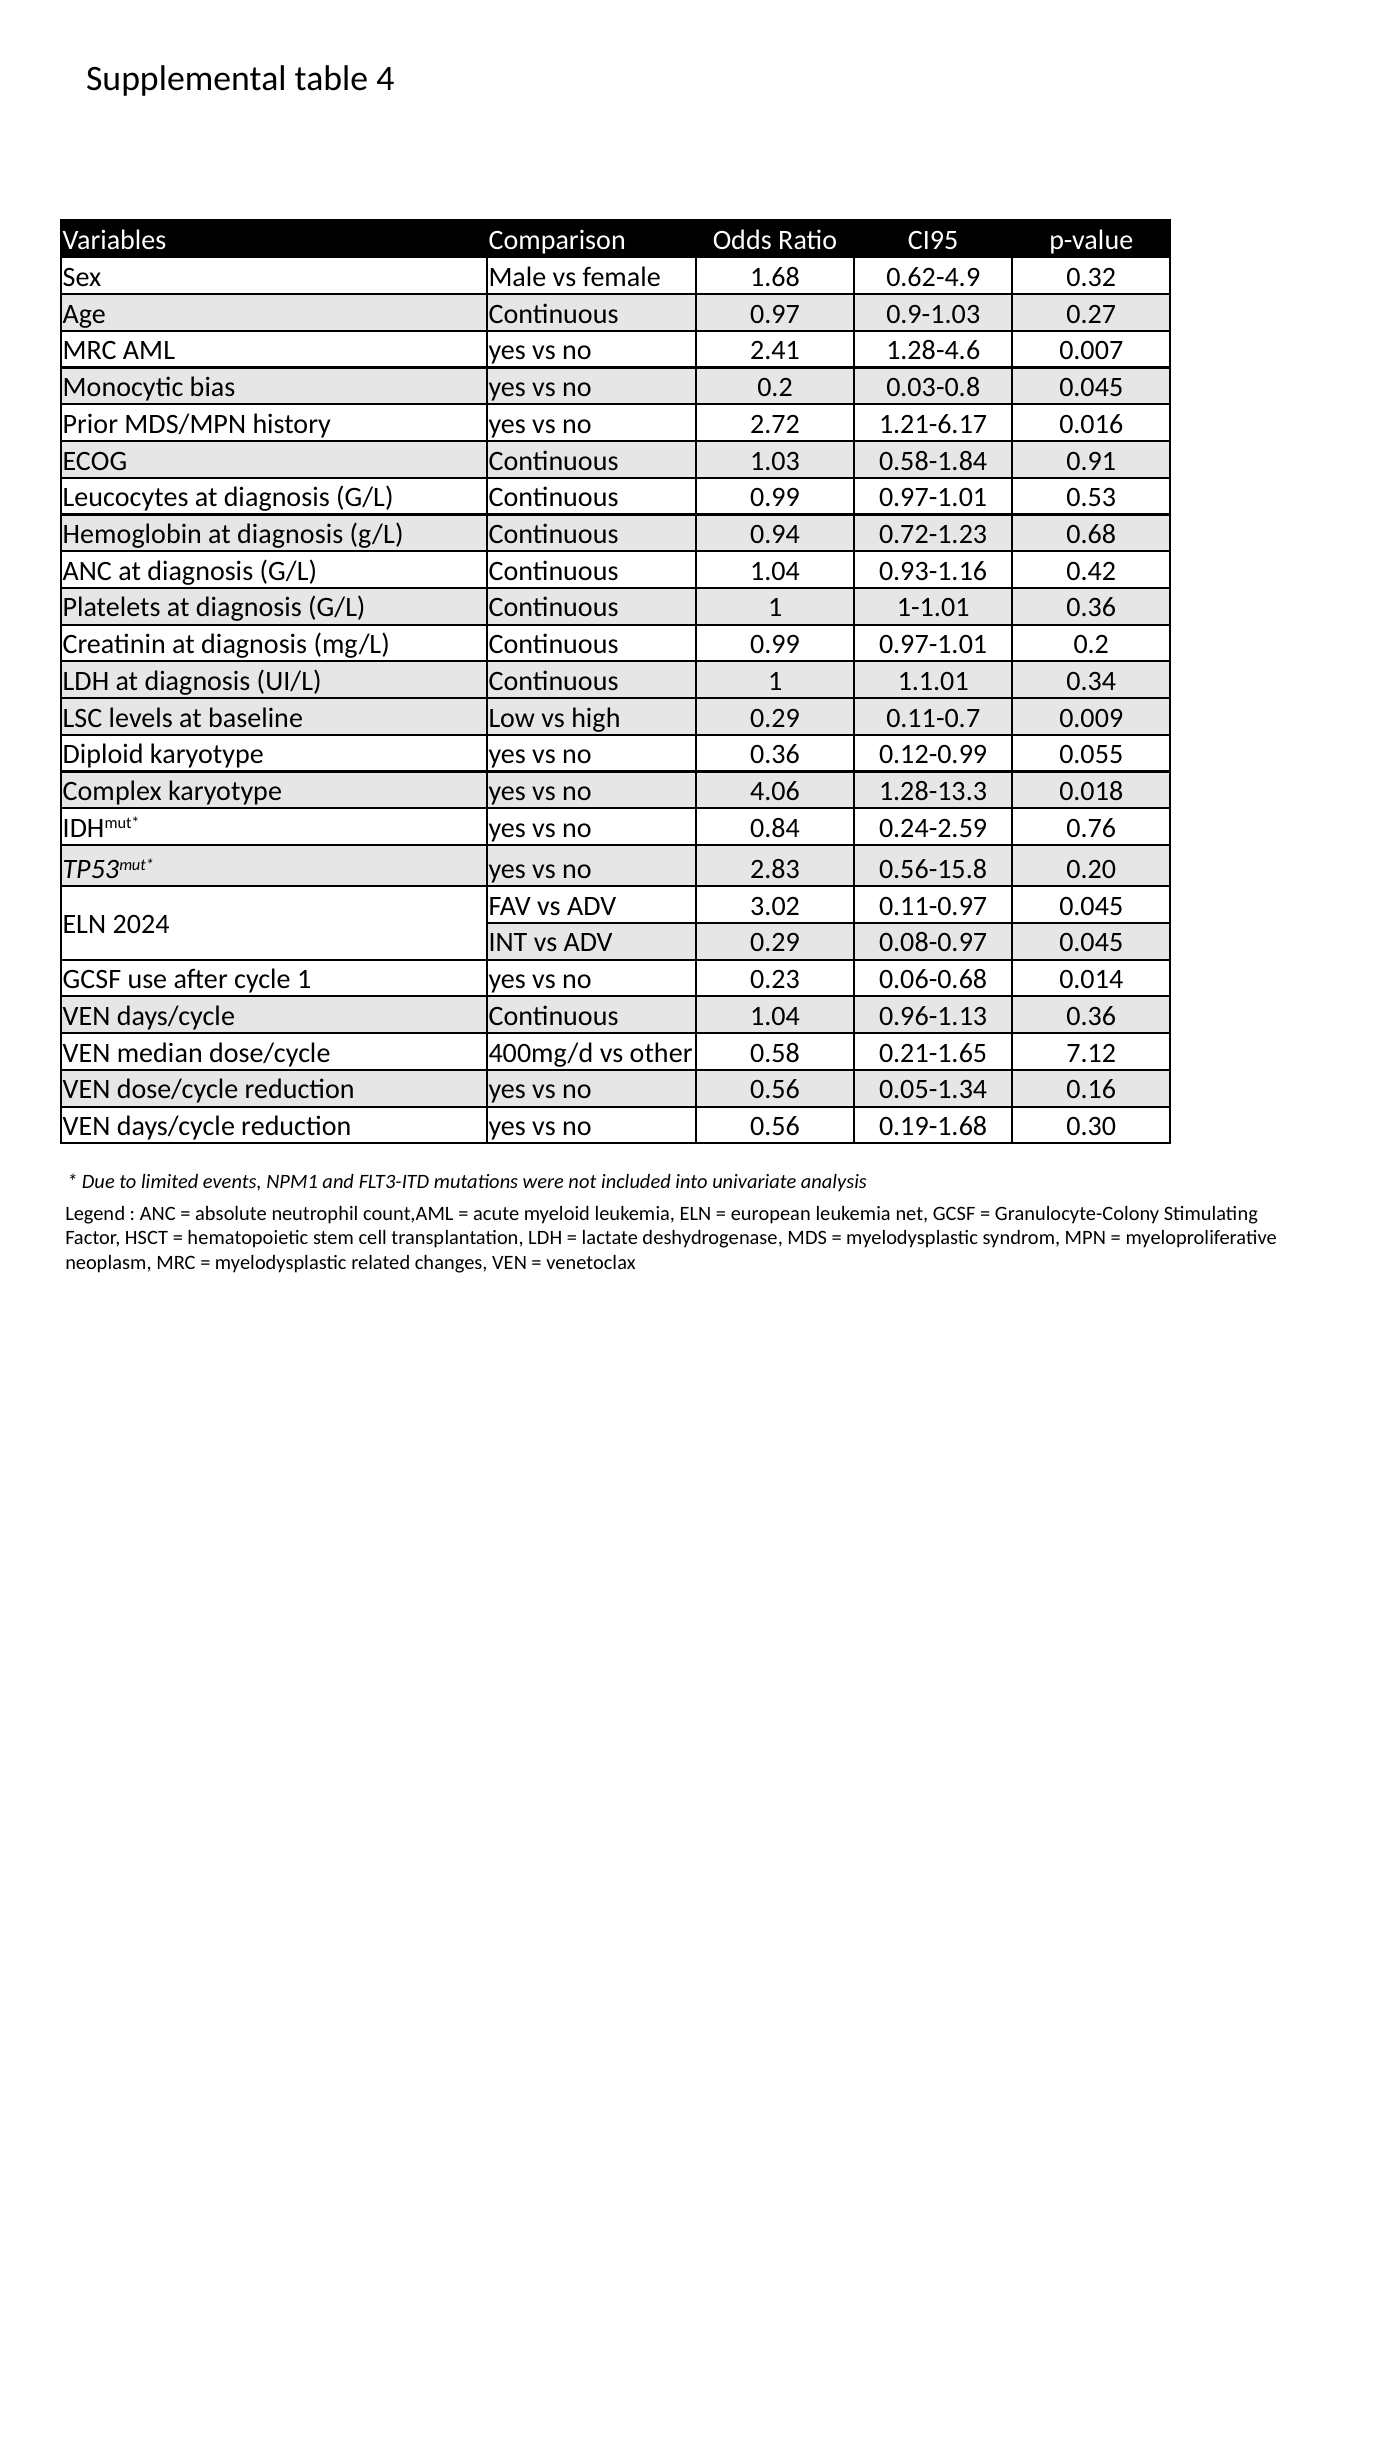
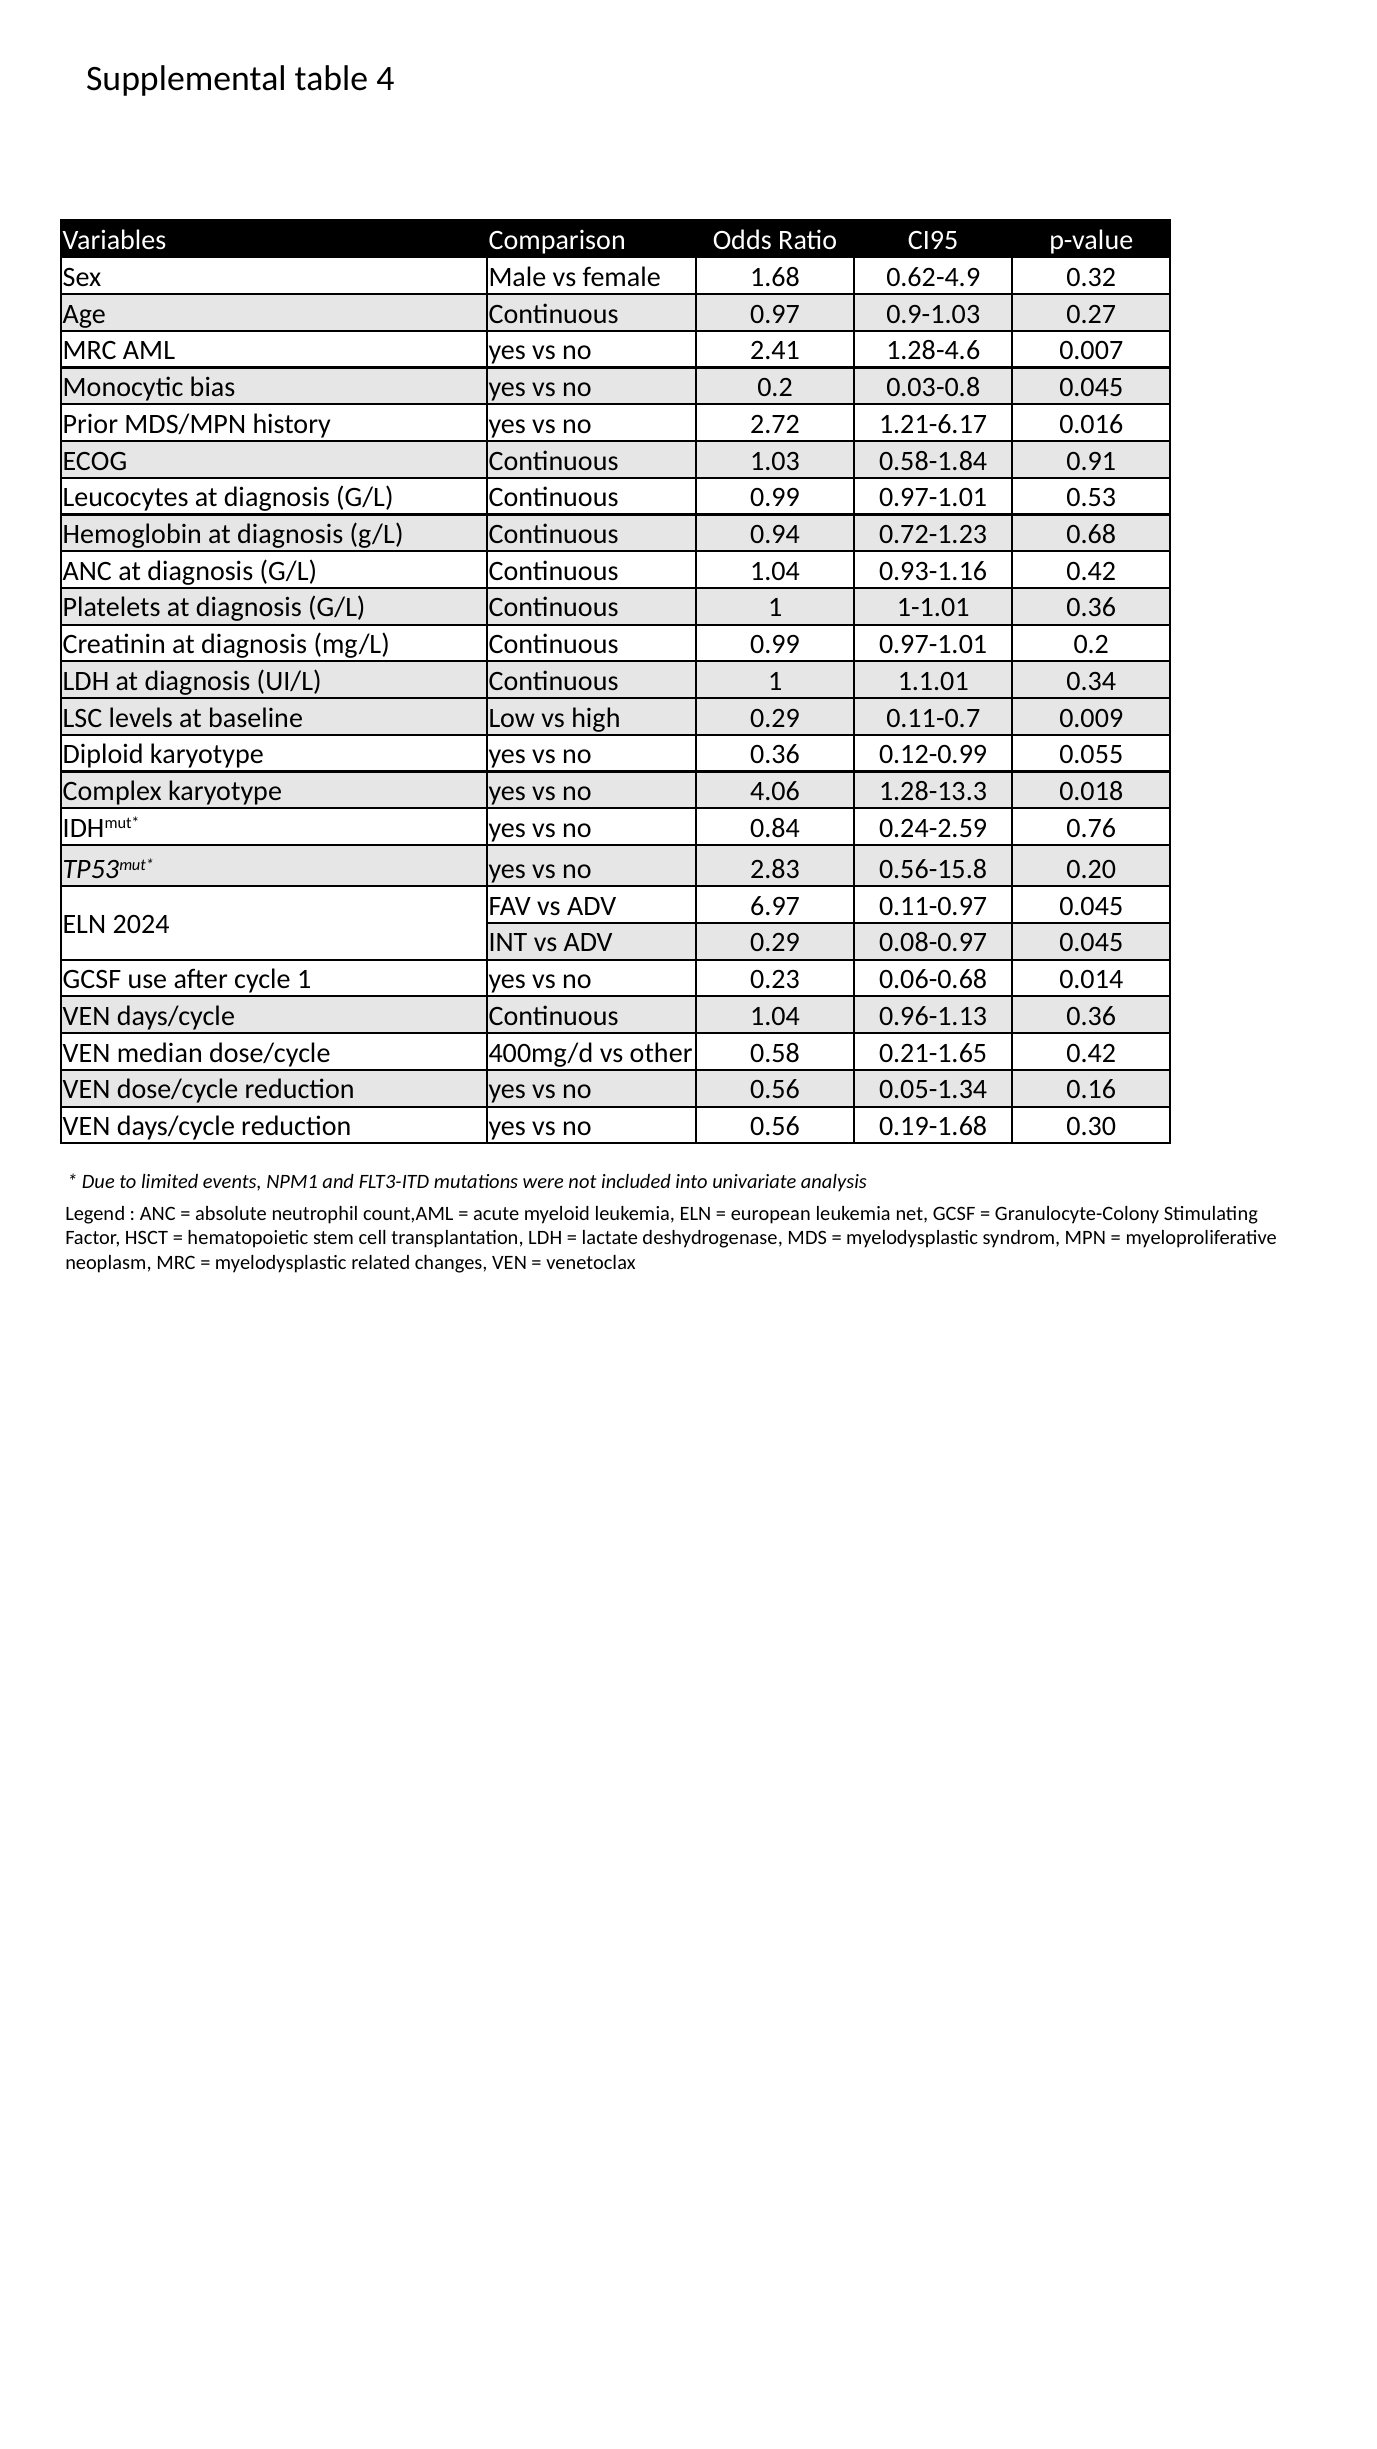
3.02: 3.02 -> 6.97 (775, 906)
0.21-1.65 7.12: 7.12 -> 0.42 (1091, 1053)
